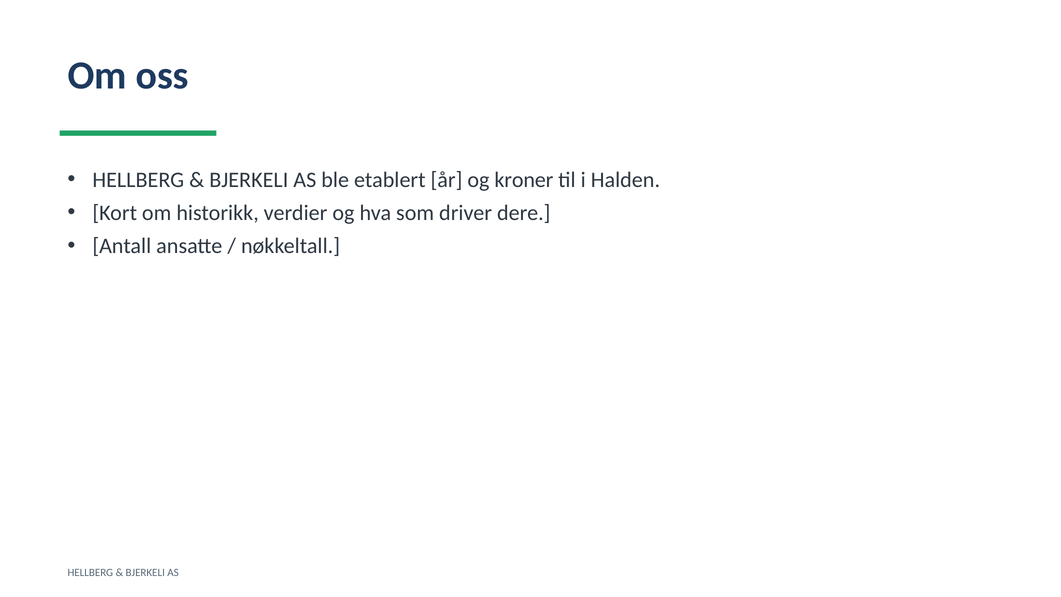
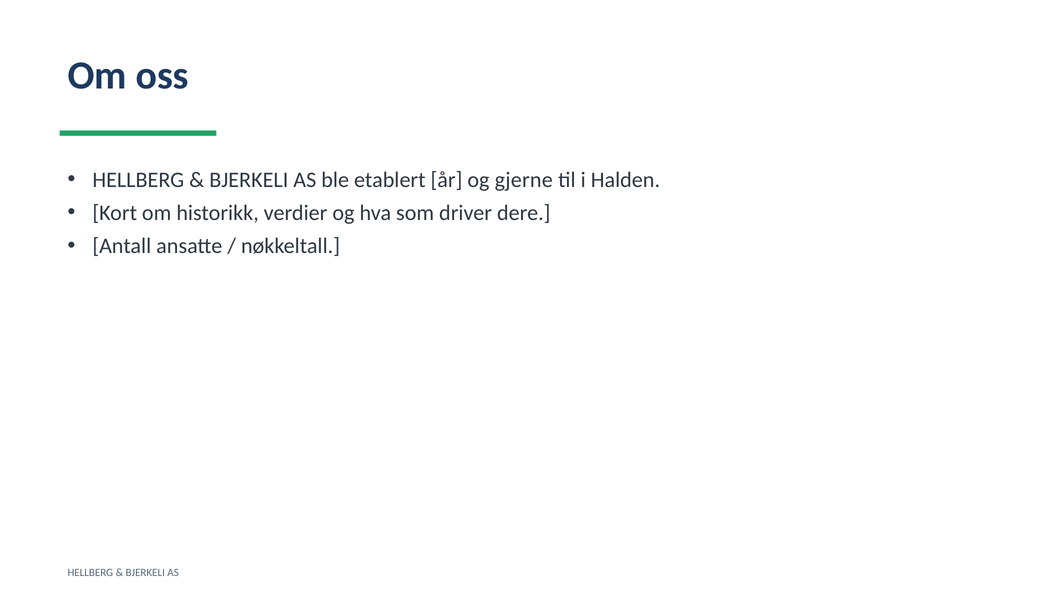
kroner: kroner -> gjerne (524, 180)
